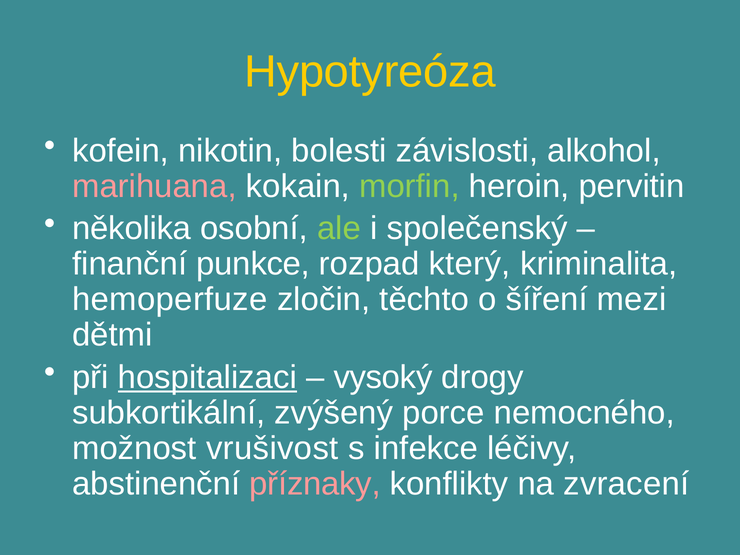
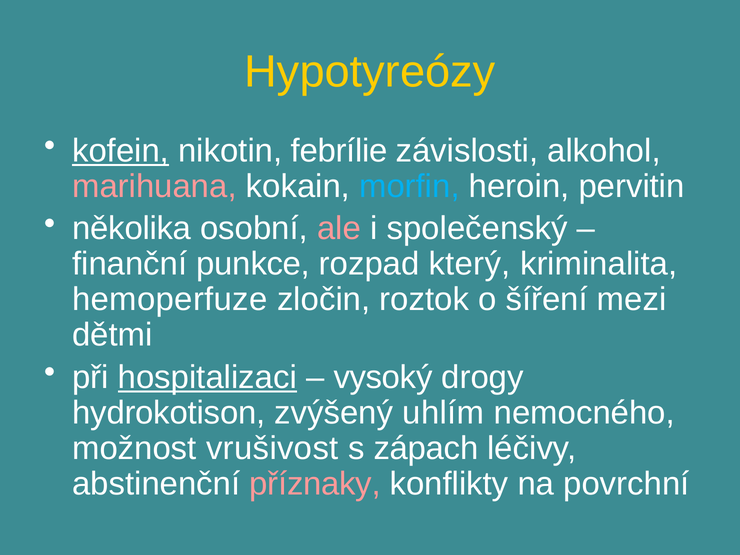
Hypotyreóza: Hypotyreóza -> Hypotyreózy (370, 72)
kofein underline: none -> present (121, 151)
bolesti: bolesti -> febrílie (339, 151)
morfin colour: light green -> light blue (409, 186)
ale colour: light green -> pink (339, 228)
těchto: těchto -> roztok (424, 300)
subkortikální: subkortikální -> hydrokotison (169, 413)
porce: porce -> uhlím (443, 413)
infekce: infekce -> zápach (426, 448)
zvracení: zvracení -> povrchní (626, 484)
